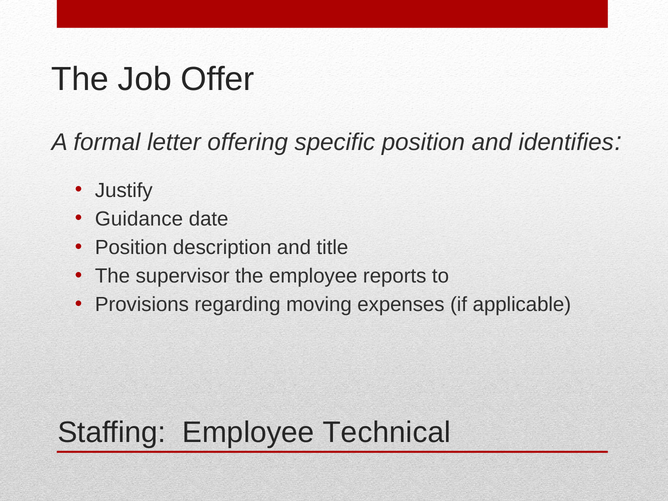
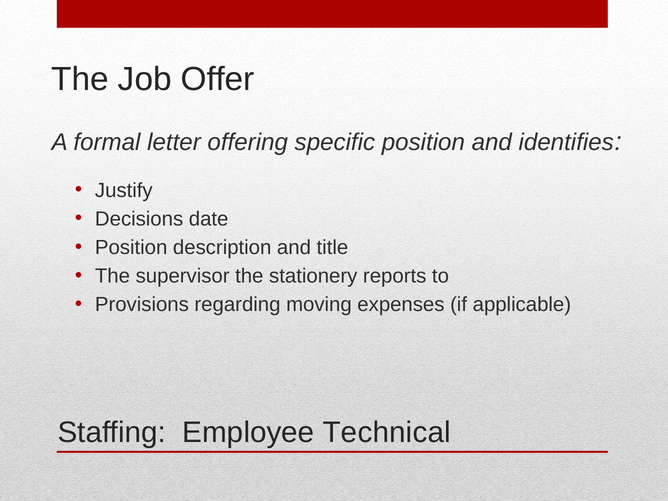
Guidance: Guidance -> Decisions (139, 219)
the employee: employee -> stationery (313, 276)
